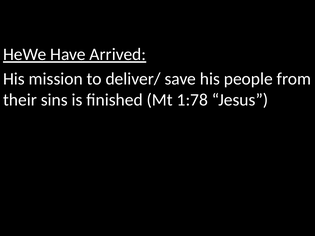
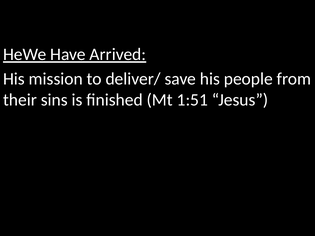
1:78: 1:78 -> 1:51 (192, 100)
